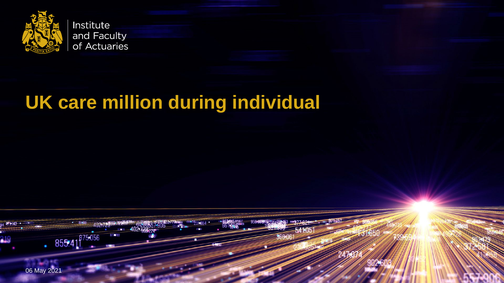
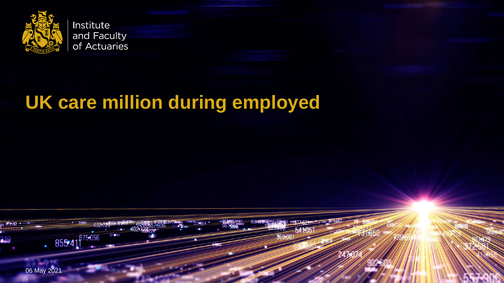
individual: individual -> employed (276, 103)
